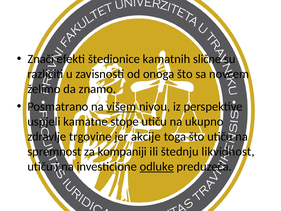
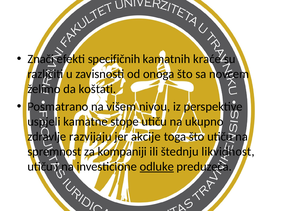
štedionice: štedionice -> specifičnih (114, 59)
slične: slične -> kraće (207, 59)
znamo: znamo -> koštati (97, 89)
višem underline: present -> none (121, 106)
trgovine: trgovine -> razvijaju (90, 136)
